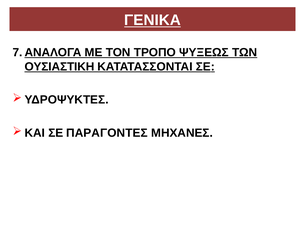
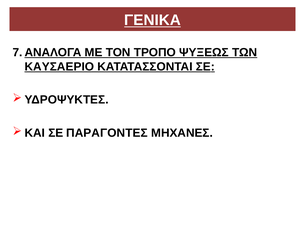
ΟΥΣΙΑΣΤΙΚΗ: ΟΥΣΙΑΣΤΙΚΗ -> ΚΑΥΣΑΕΡΙΟ (59, 67)
